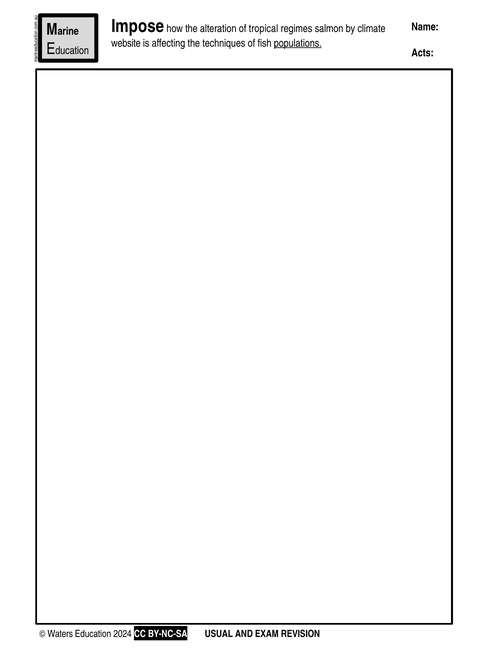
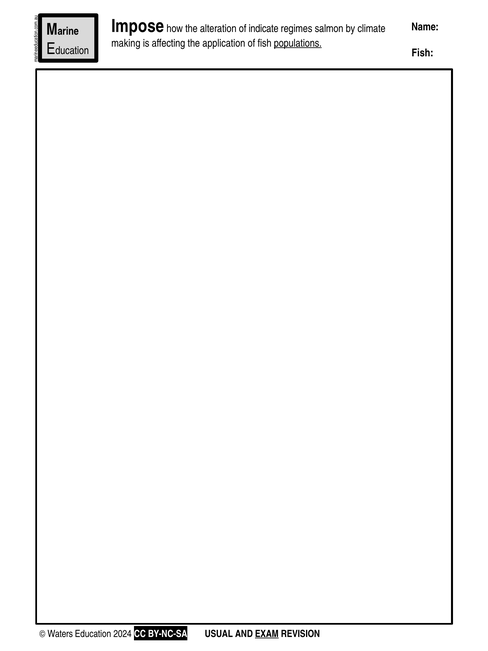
tropical: tropical -> indicate (264, 29)
website: website -> making (126, 43)
techniques: techniques -> application (224, 43)
Acts: Acts -> Fish (422, 53)
EXAM underline: none -> present (267, 633)
